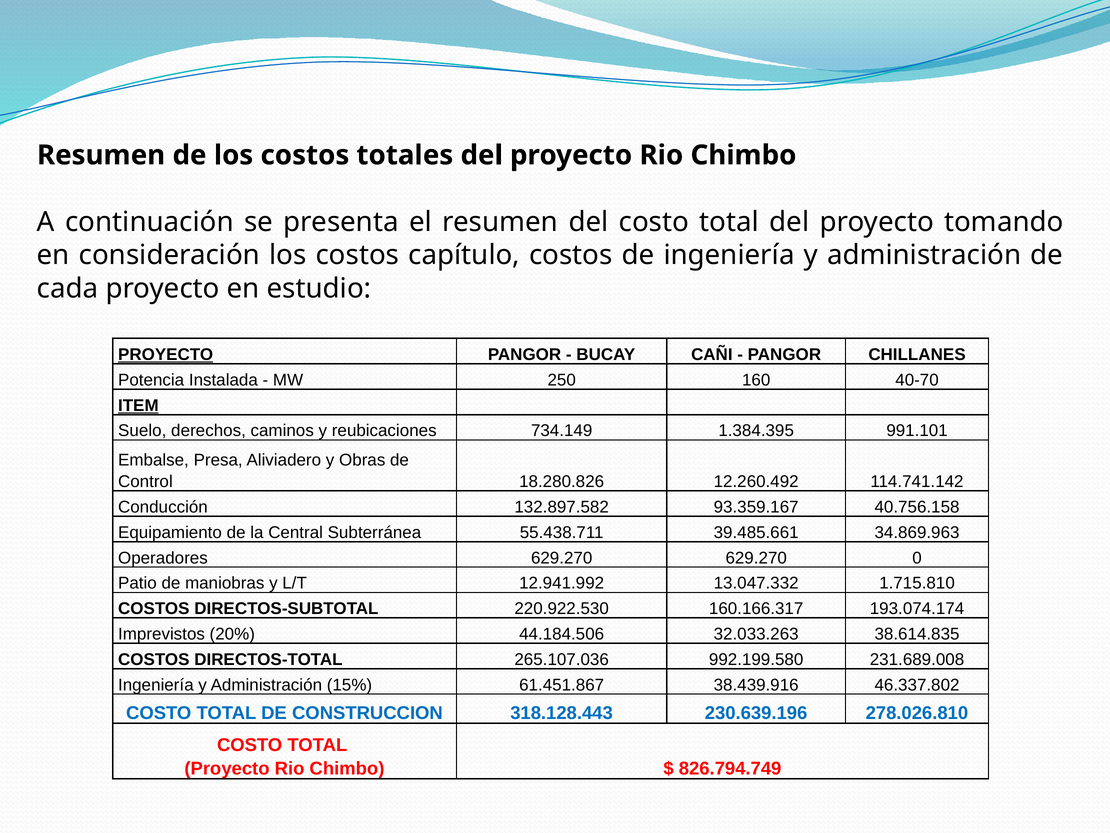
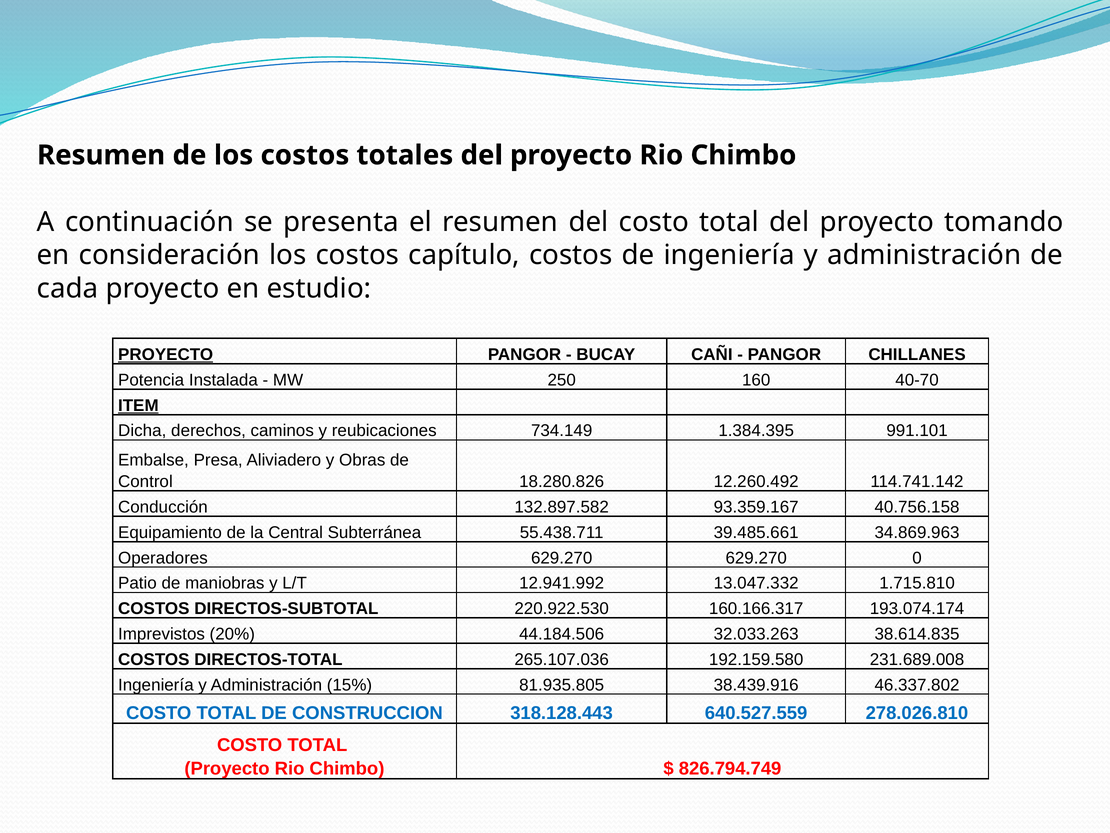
Suelo: Suelo -> Dicha (142, 431)
992.199.580: 992.199.580 -> 192.159.580 (756, 659)
61.451.867: 61.451.867 -> 81.935.805 (562, 685)
230.639.196: 230.639.196 -> 640.527.559 (756, 713)
